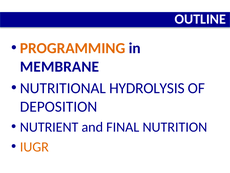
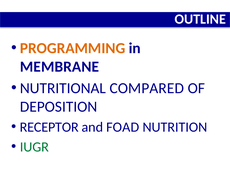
HYDROLYSIS: HYDROLYSIS -> COMPARED (147, 88)
NUTRIENT: NUTRIENT -> RECEPTOR (49, 127)
FINAL: FINAL -> FOAD (123, 127)
IUGR colour: orange -> green (34, 146)
